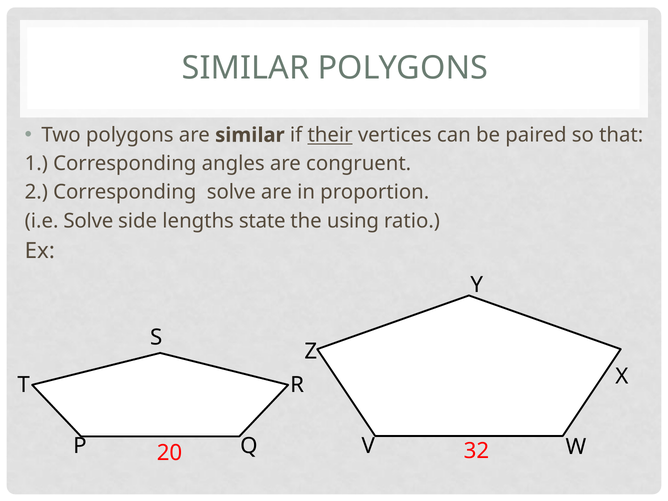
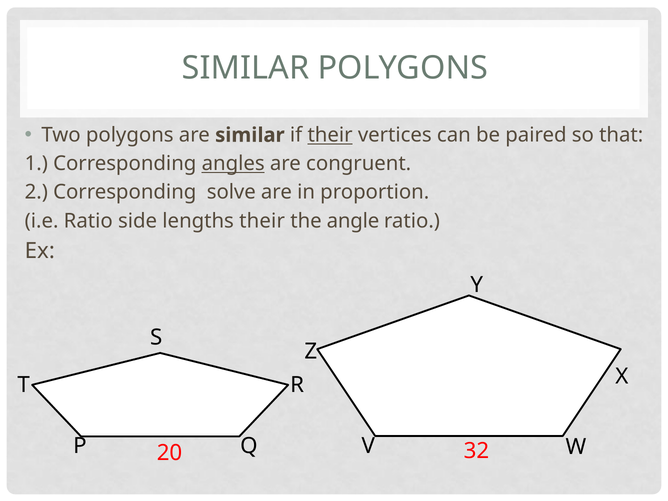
angles underline: none -> present (233, 164)
i.e Solve: Solve -> Ratio (88, 221)
lengths state: state -> their (262, 221)
using: using -> angle (353, 221)
